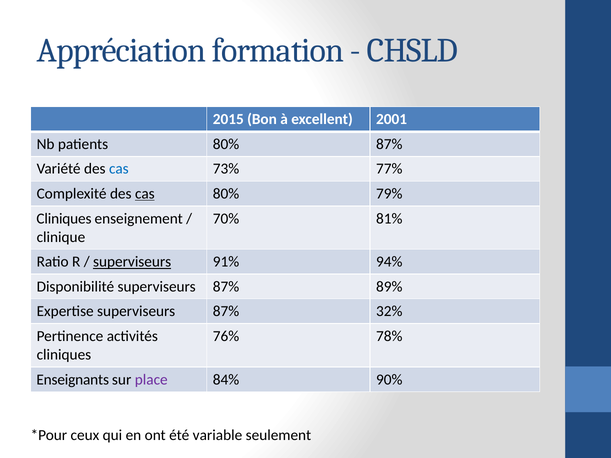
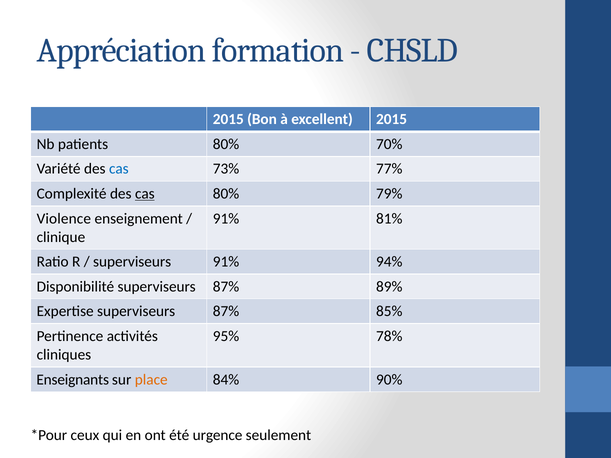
excellent 2001: 2001 -> 2015 (392, 119)
80% 87%: 87% -> 70% (389, 144)
Cliniques: Cliniques -> Violence (64, 219)
70%: 70% -> 91% (226, 219)
superviseurs underline: present -> none (132, 262)
32%: 32% -> 85% (389, 312)
76%: 76% -> 95% (226, 336)
place colour: purple -> orange (151, 380)
variable: variable -> urgence (218, 435)
